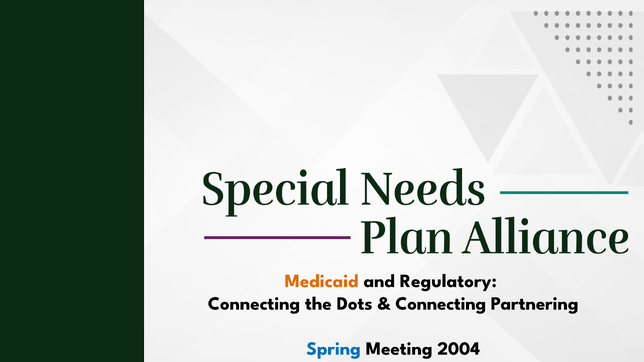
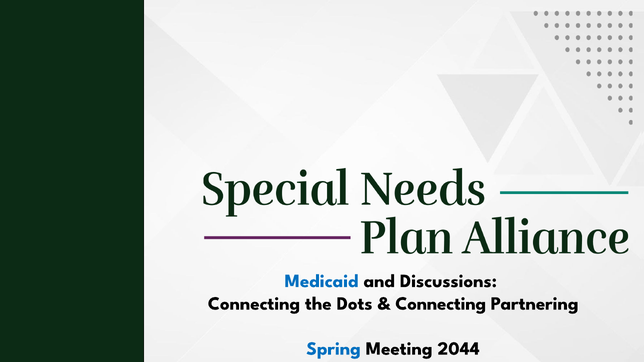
Medicaid colour: orange -> blue (322, 281)
Regulatory: Regulatory -> Discussions (448, 281)
2004: 2004 -> 2044 (459, 349)
